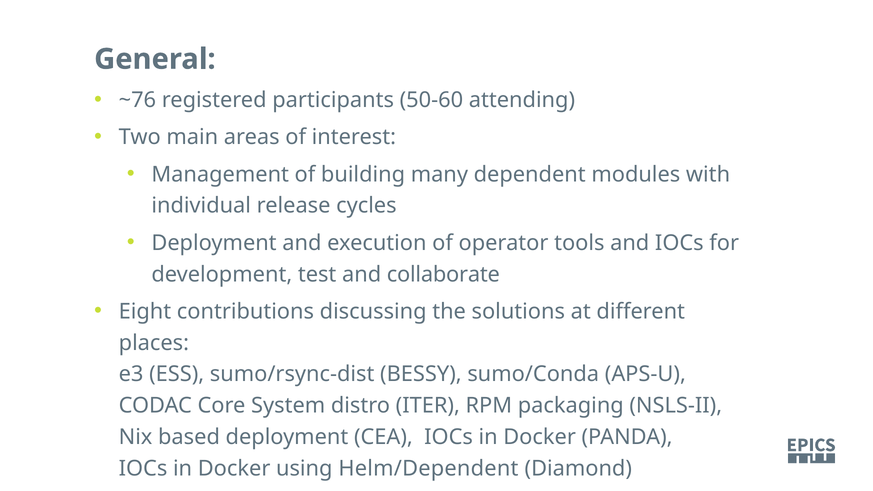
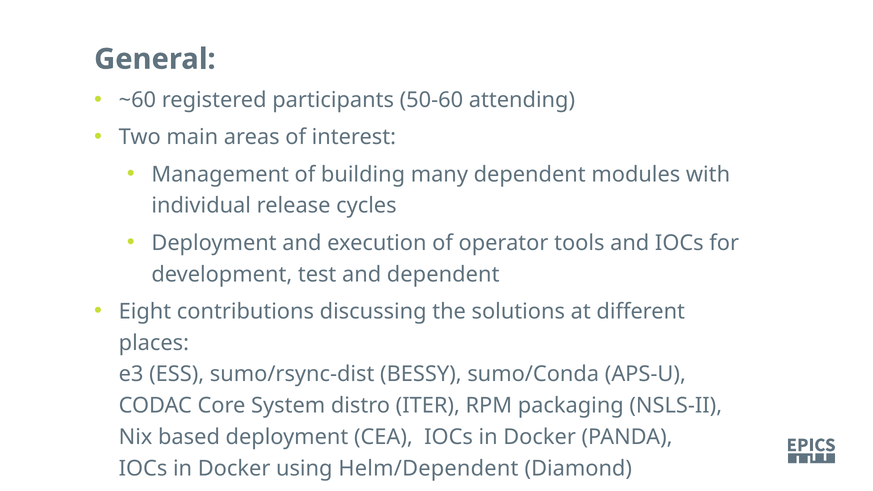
~76: ~76 -> ~60 (137, 100)
and collaborate: collaborate -> dependent (443, 274)
